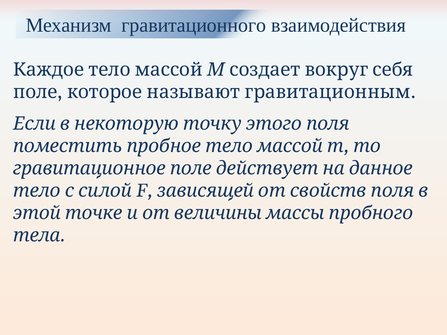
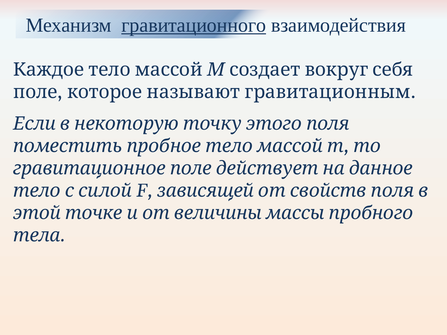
гравитационного underline: none -> present (194, 25)
